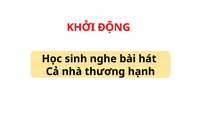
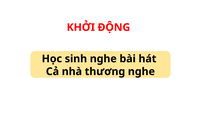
thương hạnh: hạnh -> nghe (141, 71)
